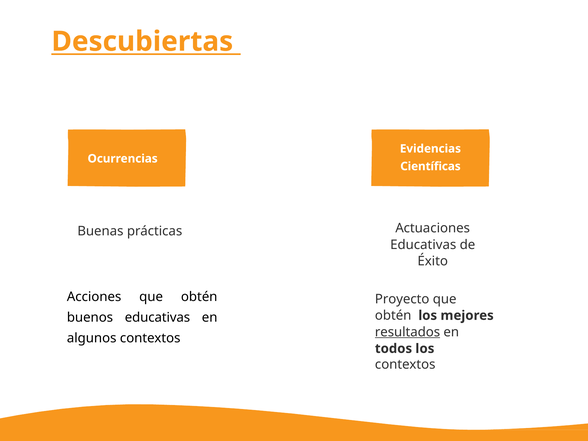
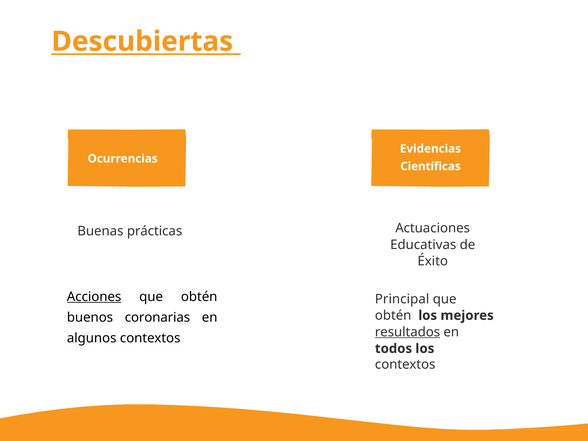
Acciones underline: none -> present (94, 297)
Proyecto: Proyecto -> Principal (402, 299)
buenos educativas: educativas -> coronarias (157, 317)
